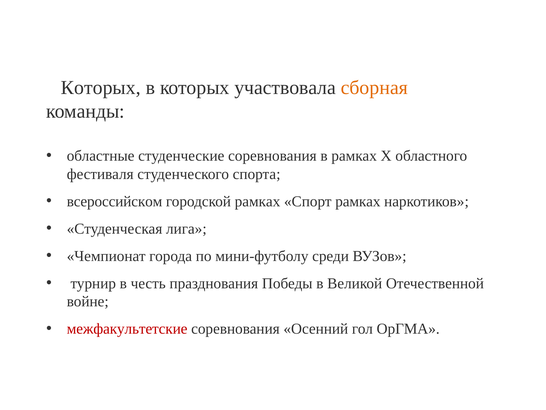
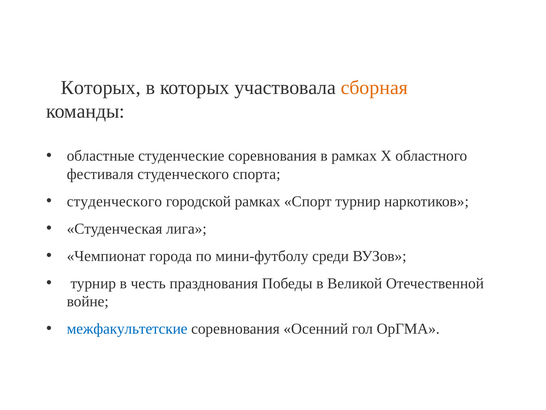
всероссийском: всероссийском -> студенческого (114, 201)
Спорт рамках: рамках -> турнир (358, 201)
межфакультетские colour: red -> blue (127, 329)
